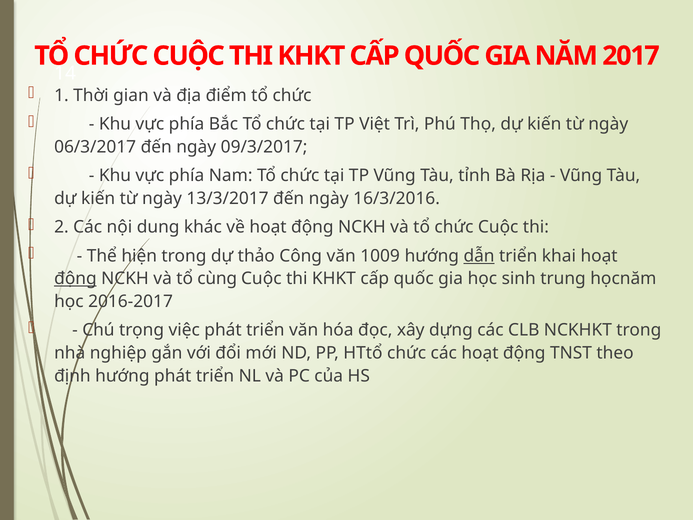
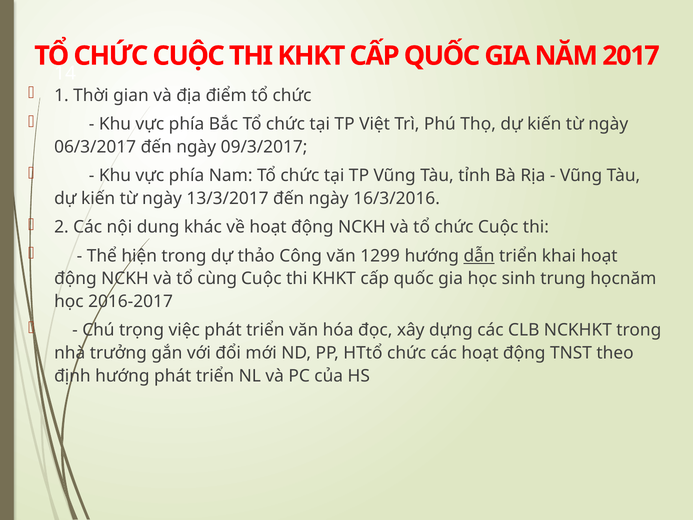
1009: 1009 -> 1299 (380, 256)
động underline: present -> none (75, 279)
nghiệp: nghiệp -> trưởng (118, 353)
